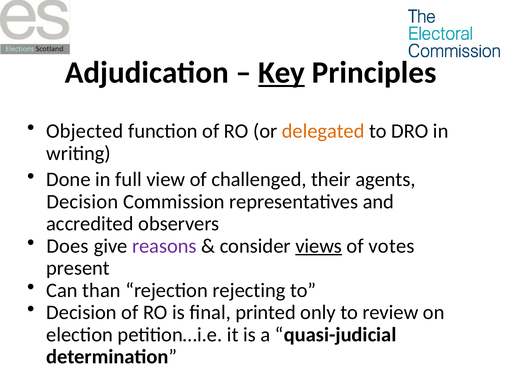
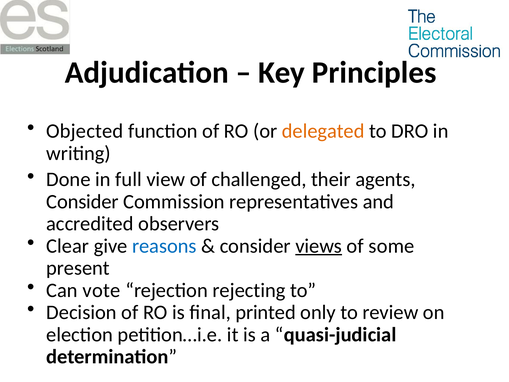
Key underline: present -> none (282, 73)
Decision: Decision -> Consider (82, 202)
Does: Does -> Clear (68, 246)
reasons colour: purple -> blue (164, 246)
votes: votes -> some (392, 246)
than: than -> vote (101, 290)
